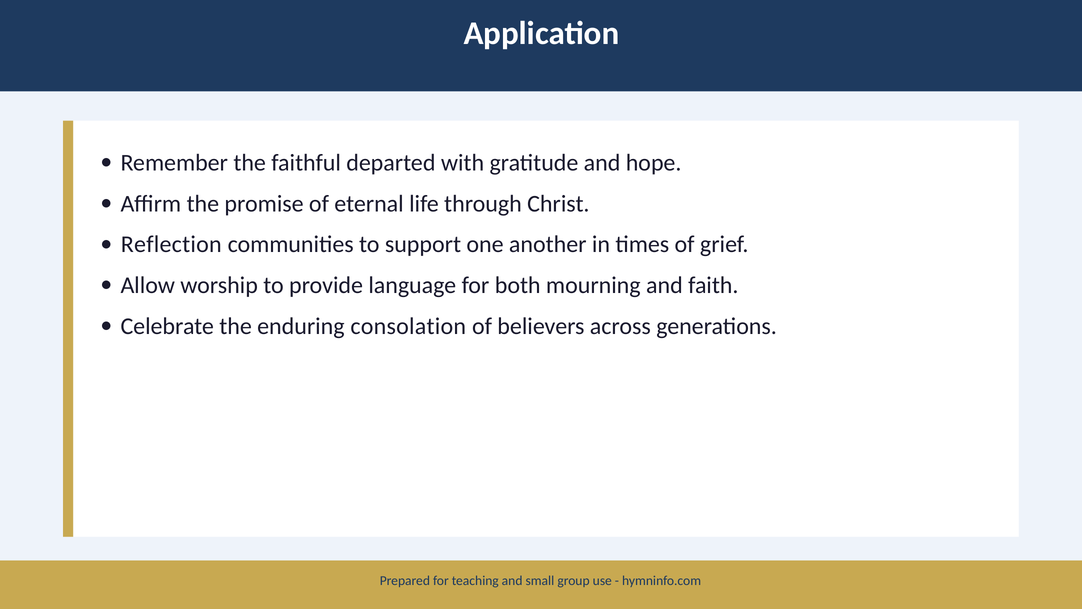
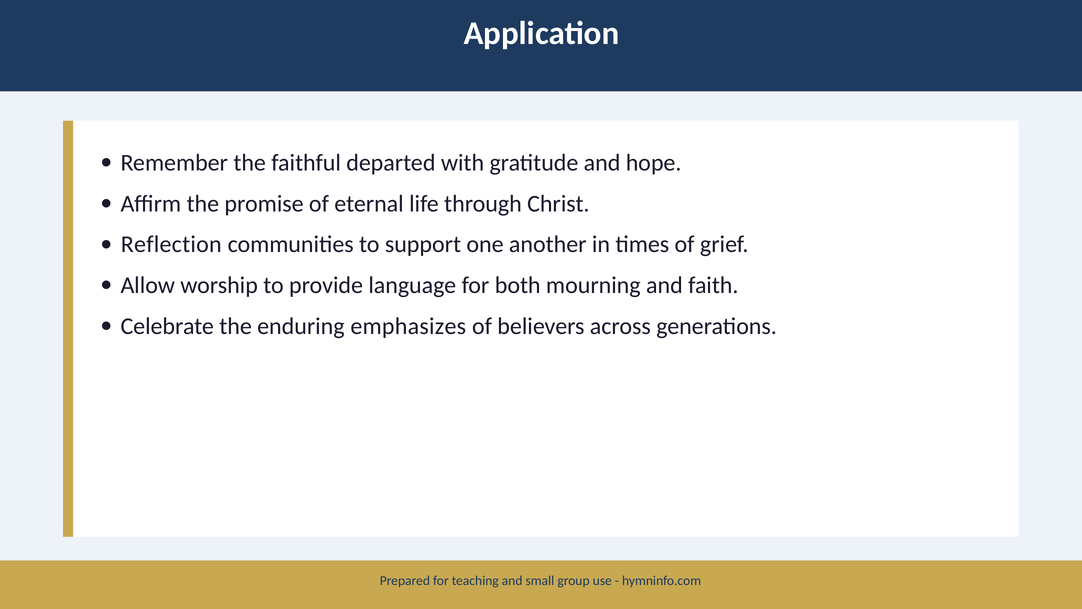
consolation: consolation -> emphasizes (408, 326)
